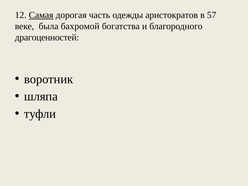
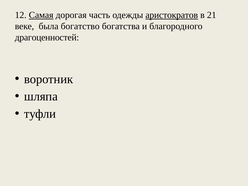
аристократов underline: none -> present (172, 15)
57: 57 -> 21 (212, 15)
бахромой: бахромой -> богатство (80, 26)
